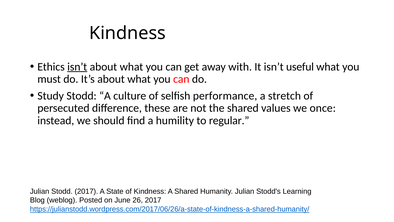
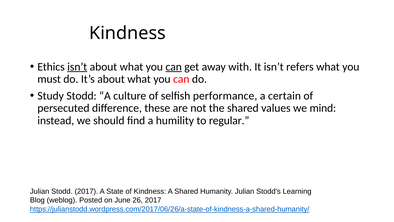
can underline: none -> present (174, 67)
useful: useful -> refers (300, 67)
stretch: stretch -> certain (284, 96)
once: once -> mind (323, 108)
